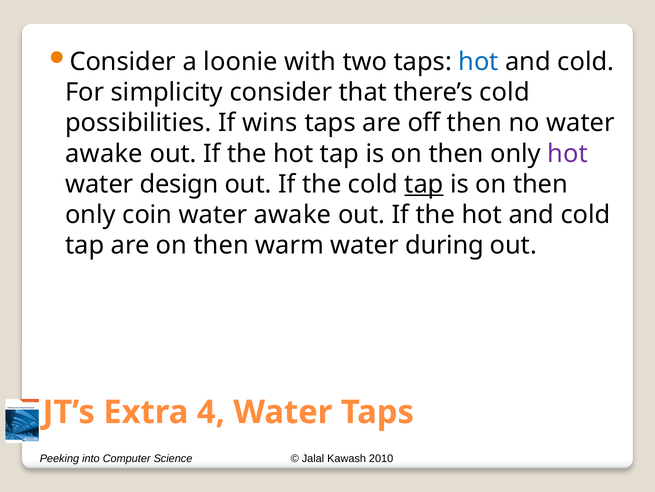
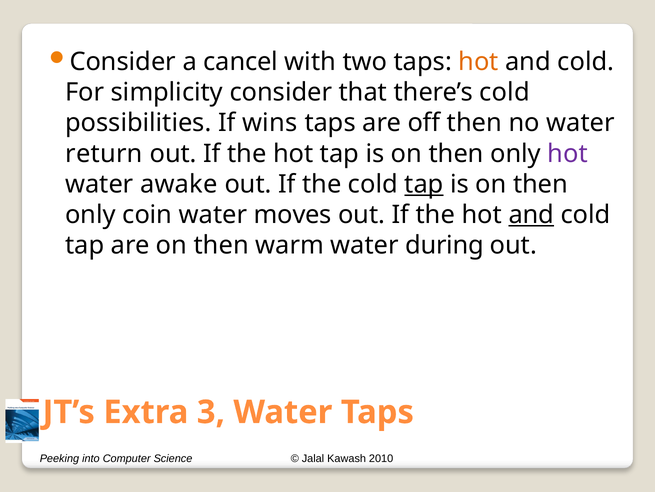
loonie: loonie -> cancel (241, 62)
hot colour: blue -> orange (479, 62)
awake: awake -> return (104, 153)
design: design -> awake (179, 184)
awake: awake -> moves (293, 215)
and underline: none -> present (531, 215)
4: 4 -> 3 (211, 412)
